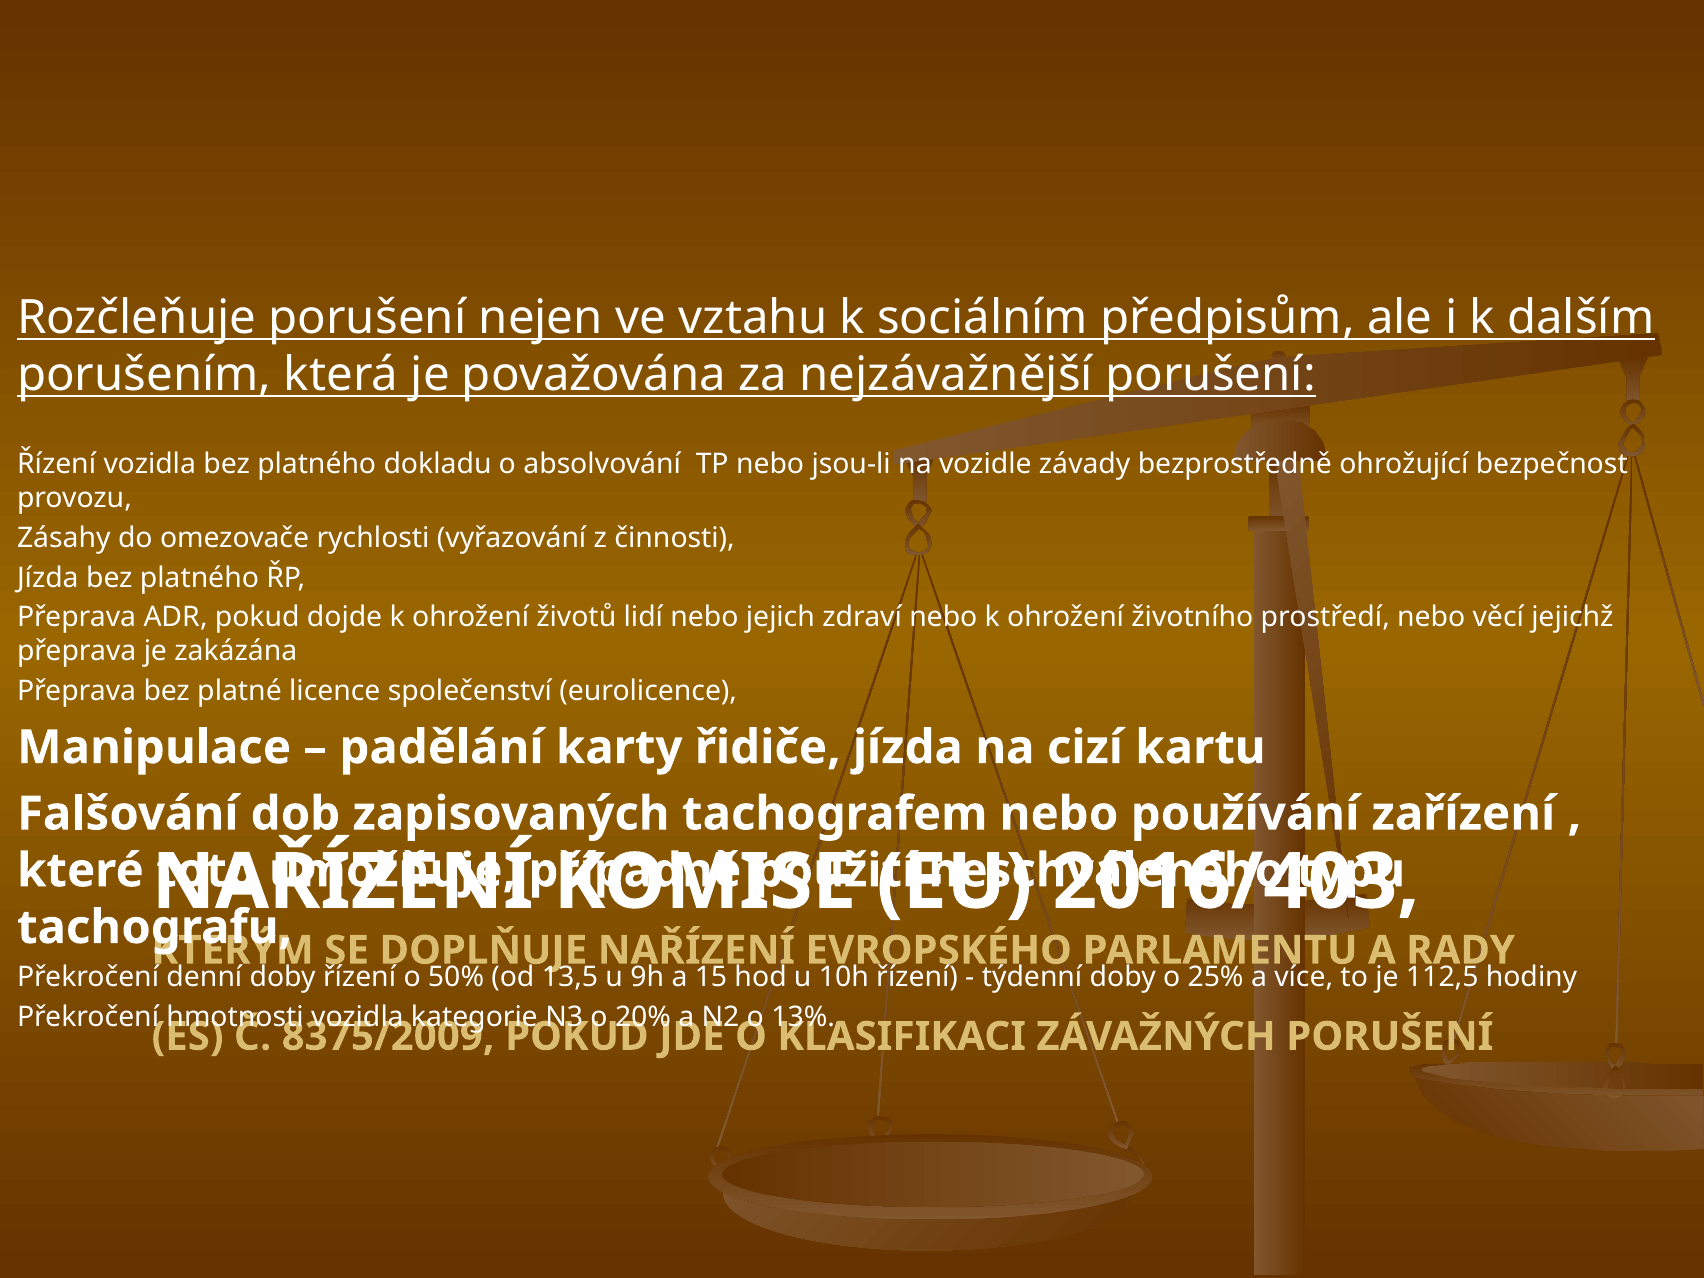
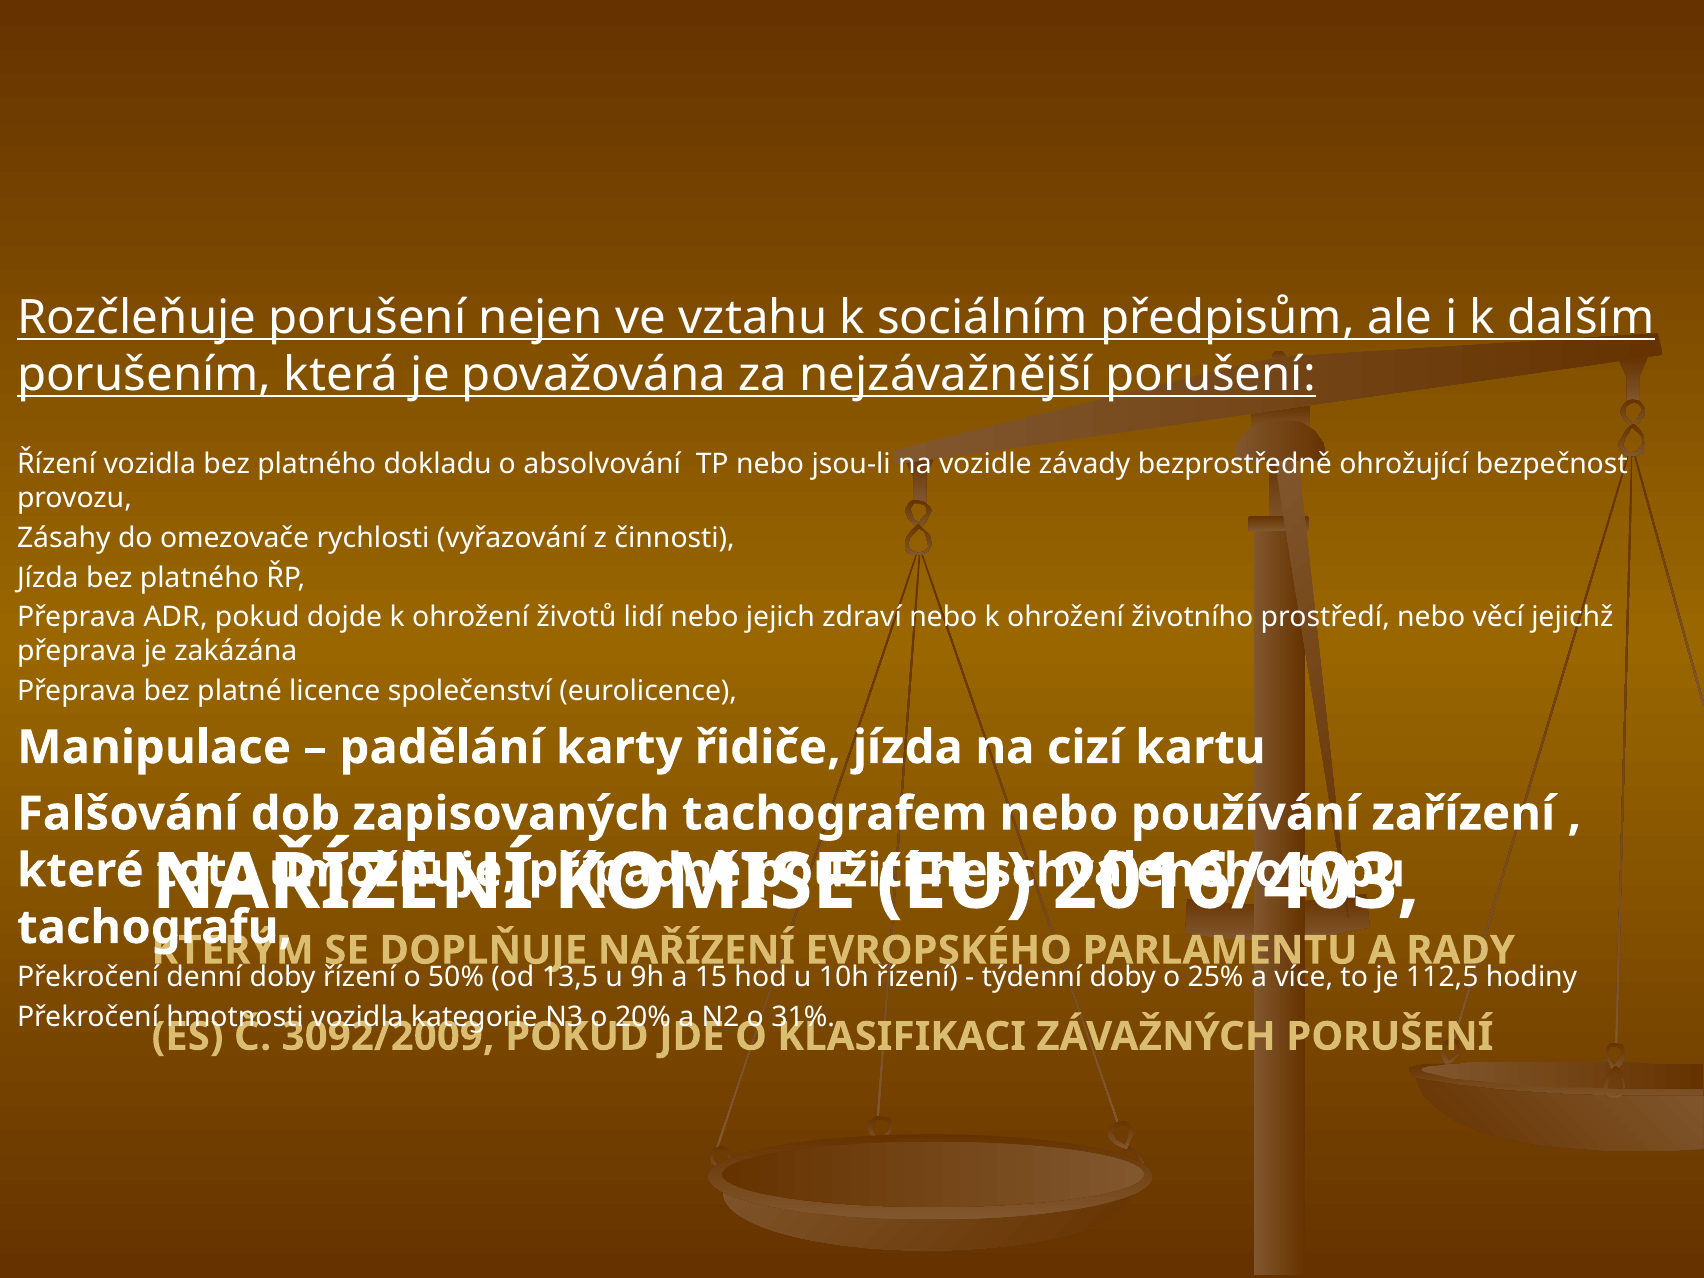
13%: 13% -> 31% (803, 1017)
8375/2009: 8375/2009 -> 3092/2009 (388, 1037)
